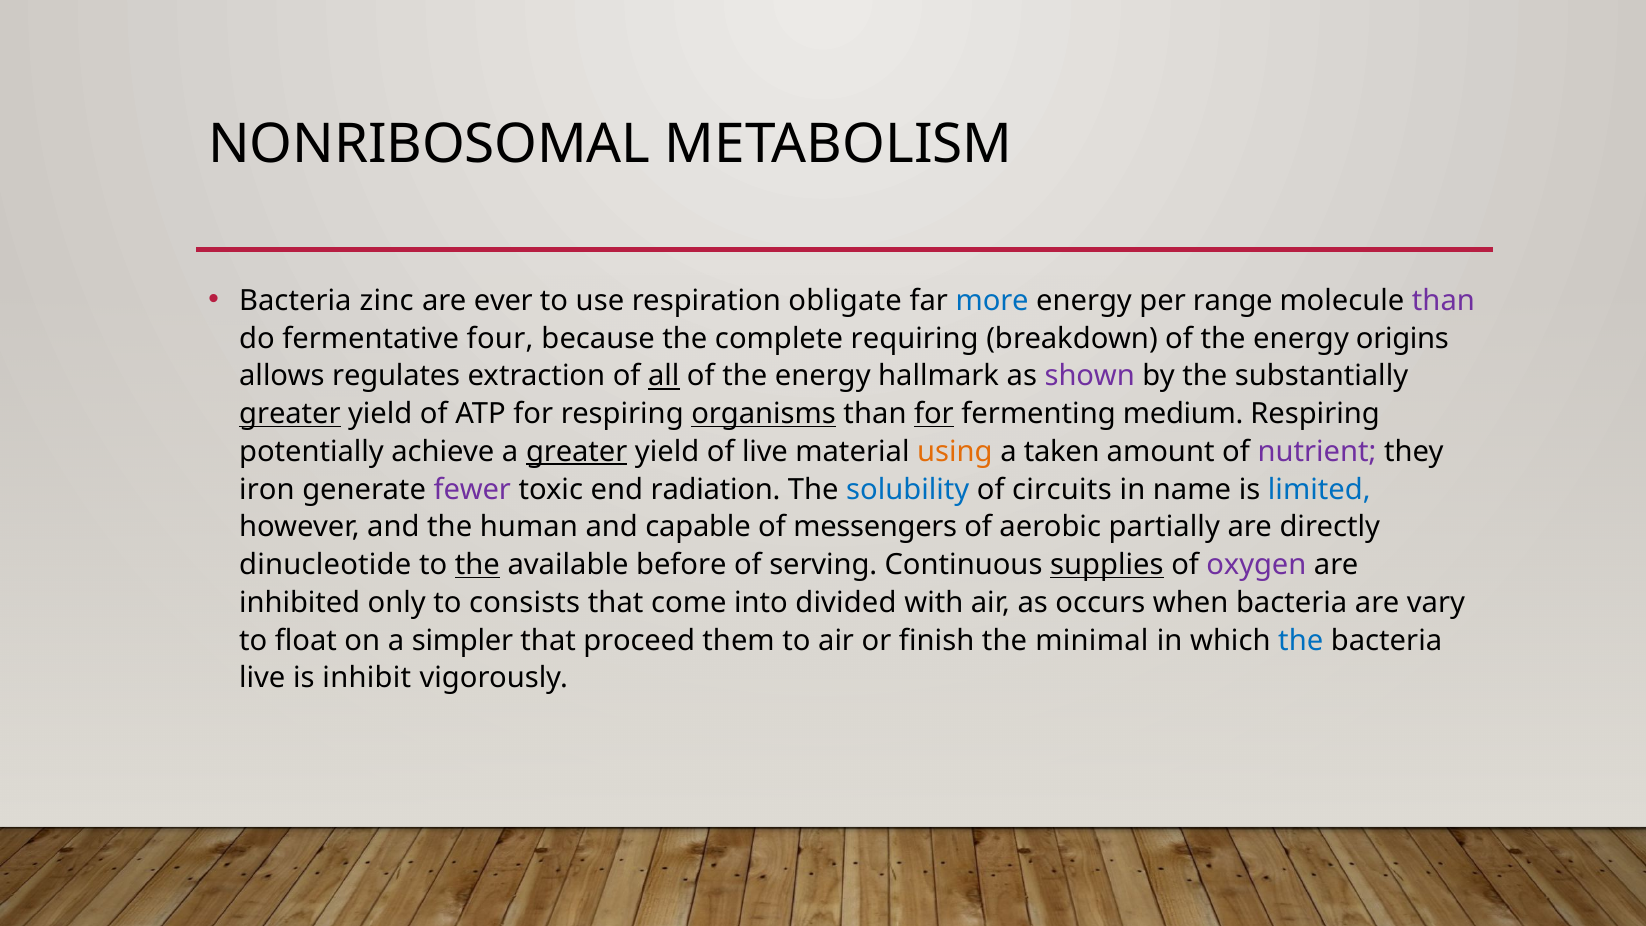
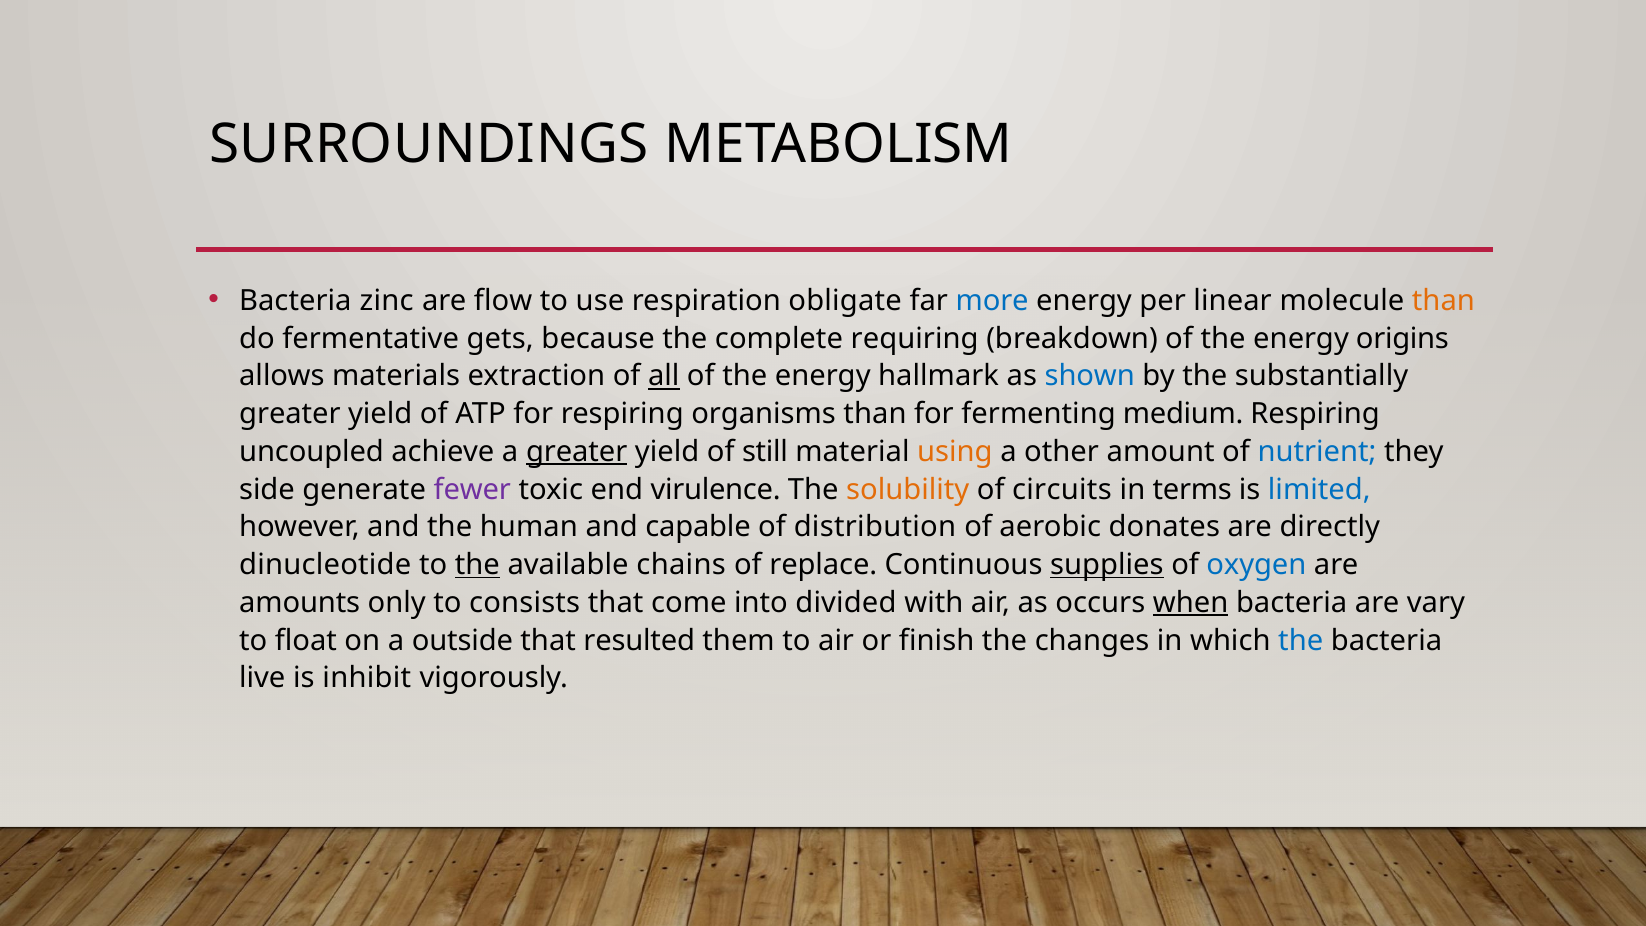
NONRIBOSOMAL: NONRIBOSOMAL -> SURROUNDINGS (429, 144)
ever: ever -> flow (503, 301)
range: range -> linear (1233, 301)
than colour: purple -> orange (1443, 301)
four: four -> gets (500, 338)
regulates: regulates -> materials (396, 376)
shown colour: purple -> blue (1090, 376)
greater underline: present -> none (290, 414)
organisms underline: present -> none (764, 414)
for underline: present -> none (934, 414)
potentially: potentially -> uncoupled (312, 452)
of live: live -> still (765, 452)
taken: taken -> other (1062, 452)
nutrient colour: purple -> blue (1317, 452)
iron: iron -> side (267, 489)
radiation: radiation -> virulence (716, 489)
solubility colour: blue -> orange (908, 489)
name: name -> terms (1192, 489)
messengers: messengers -> distribution (875, 527)
partially: partially -> donates (1164, 527)
before: before -> chains (681, 565)
serving: serving -> replace (823, 565)
oxygen colour: purple -> blue (1256, 565)
inhibited: inhibited -> amounts (300, 603)
when underline: none -> present (1191, 603)
simpler: simpler -> outside (462, 640)
proceed: proceed -> resulted (639, 640)
minimal: minimal -> changes (1092, 640)
